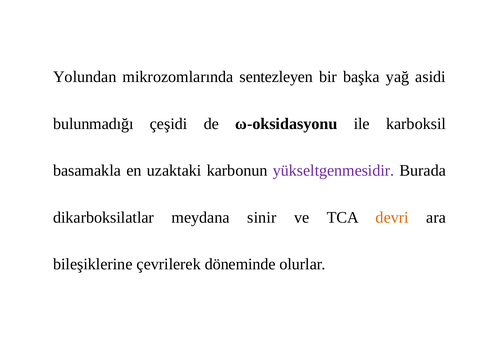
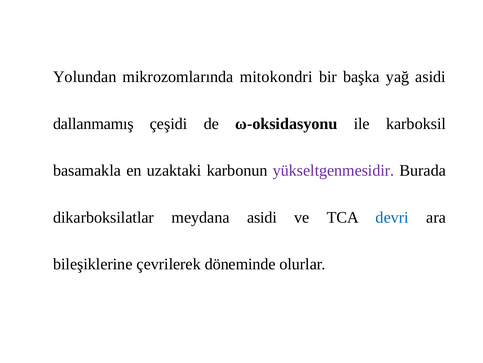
sentezleyen: sentezleyen -> mitokondri (276, 77)
bulunmadığı: bulunmadığı -> dallanmamış (93, 124)
meydana sinir: sinir -> asidi (262, 217)
devri colour: orange -> blue (392, 217)
